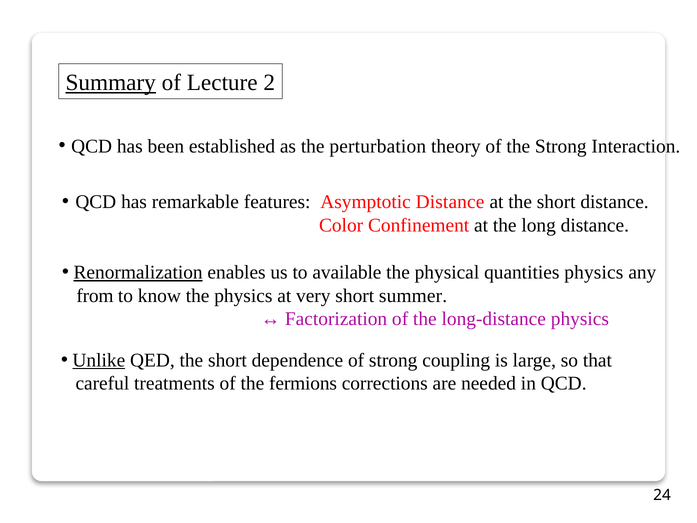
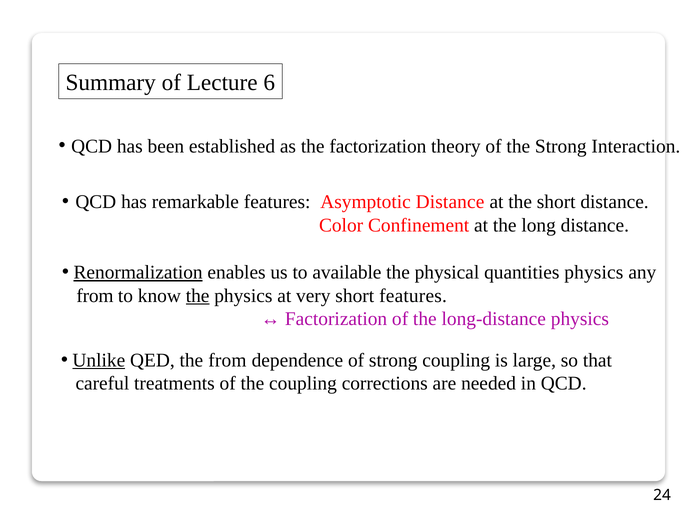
Summary underline: present -> none (111, 83)
2: 2 -> 6 (269, 83)
the perturbation: perturbation -> factorization (378, 146)
the underline: none -> present (198, 296)
short summer: summer -> features (413, 296)
QED the short: short -> from (227, 360)
the fermions: fermions -> coupling (303, 383)
